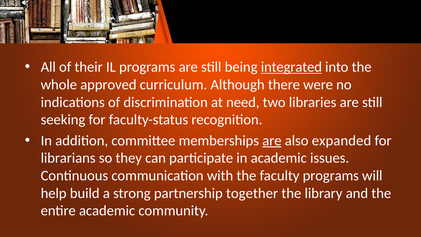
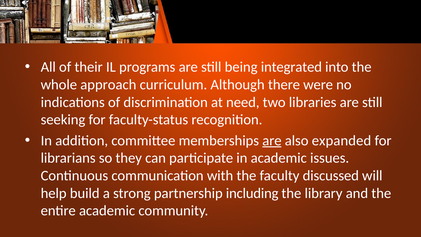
integrated underline: present -> none (291, 67)
approved: approved -> approach (108, 85)
faculty programs: programs -> discussed (331, 176)
together: together -> including (252, 193)
